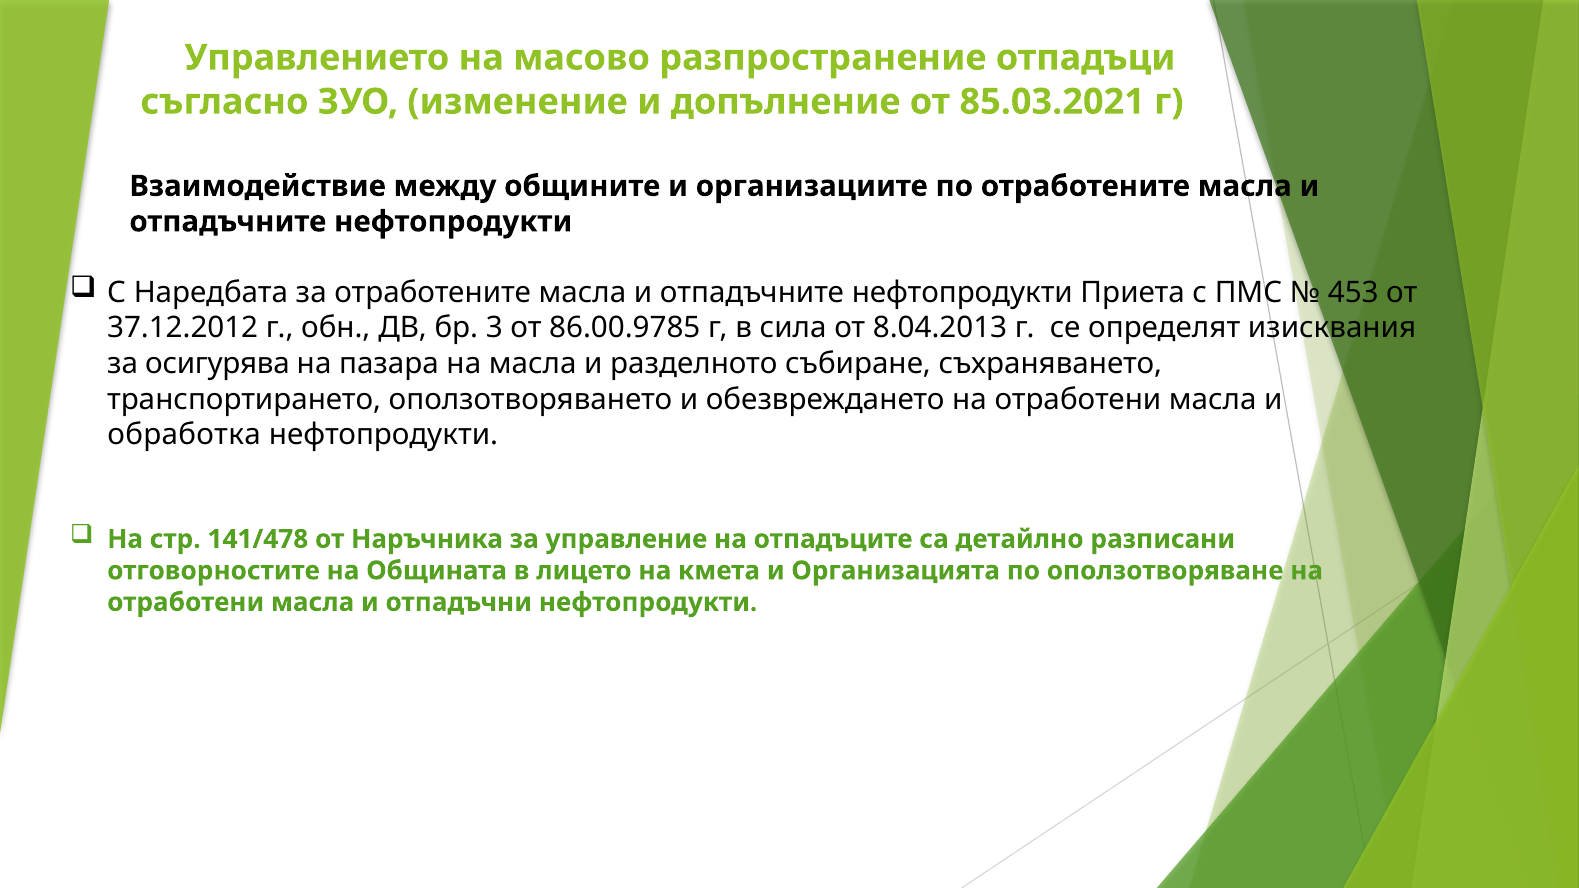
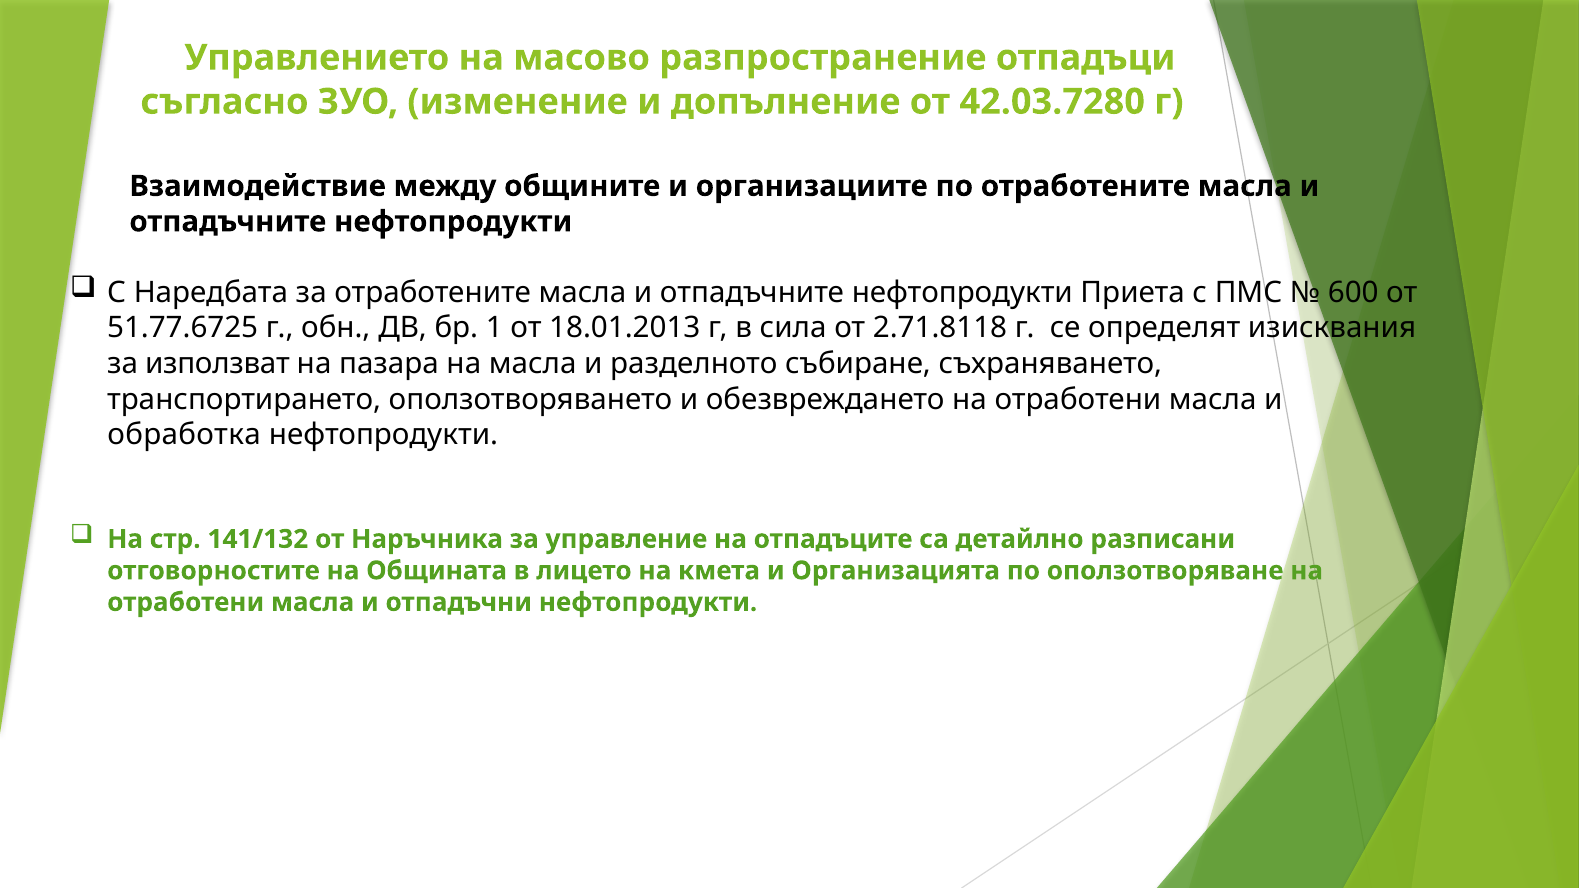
85.03.2021: 85.03.2021 -> 42.03.7280 (1052, 102)
453: 453 -> 600 (1353, 293)
37.12.2012: 37.12.2012 -> 51.77.6725 (183, 328)
3: 3 -> 1 (494, 328)
86.00.9785: 86.00.9785 -> 18.01.2013 (625, 328)
8.04.2013: 8.04.2013 -> 2.71.8118 (940, 328)
осигурява: осигурява -> използват (217, 364)
141/478: 141/478 -> 141/132 (258, 539)
